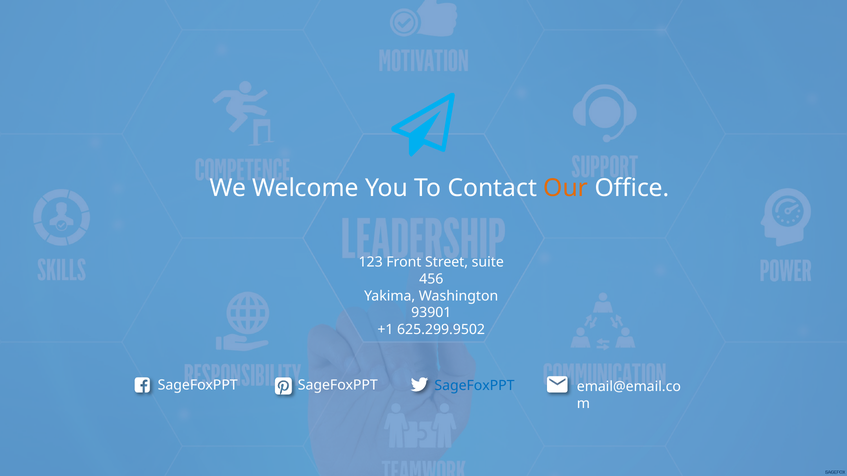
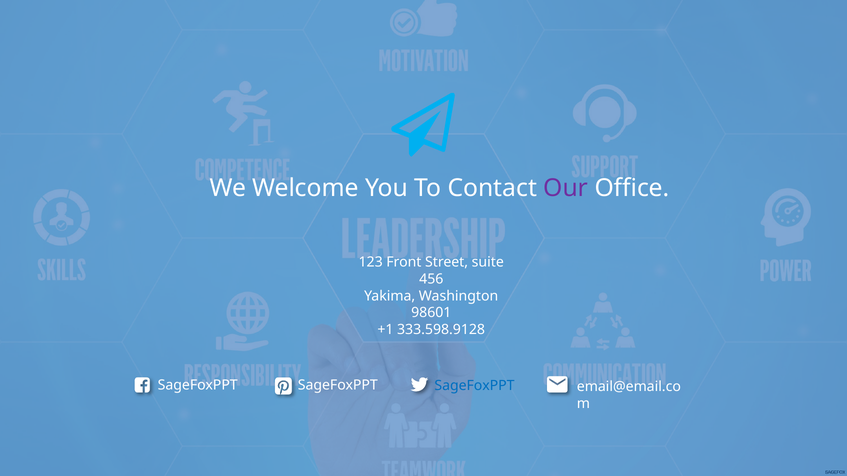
Our colour: orange -> purple (566, 188)
93901: 93901 -> 98601 (431, 313)
625.299.9502: 625.299.9502 -> 333.598.9128 (441, 330)
